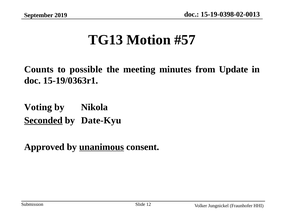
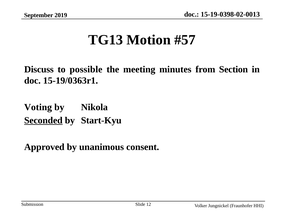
Counts: Counts -> Discuss (39, 69)
Update: Update -> Section (233, 69)
Date-Kyu: Date-Kyu -> Start-Kyu (101, 120)
unanimous underline: present -> none (102, 147)
